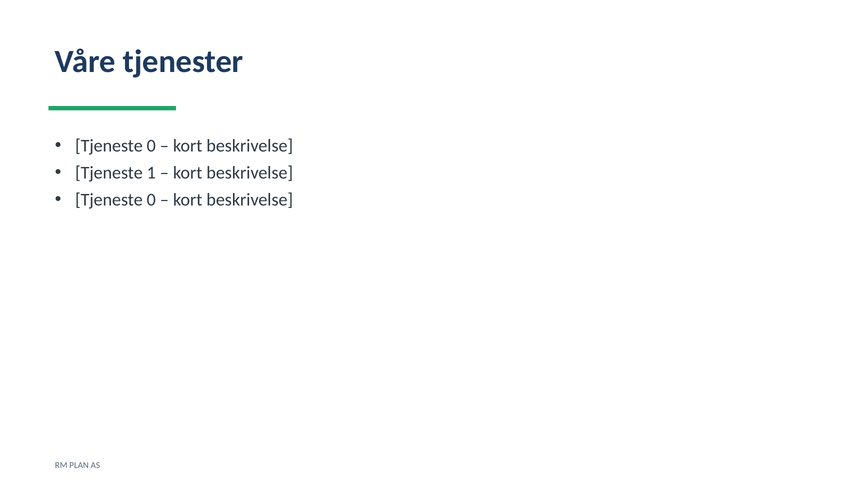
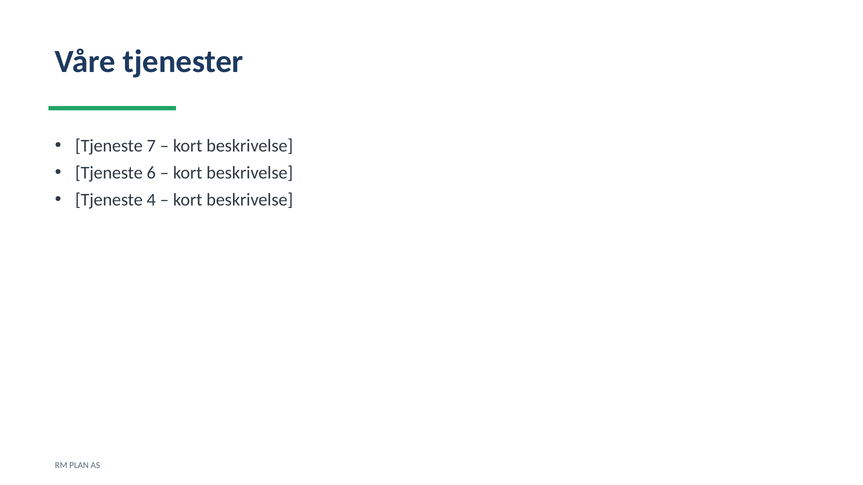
0: 0 -> 7 (151, 146)
1: 1 -> 6 (151, 173)
0: 0 -> 4 (151, 200)
